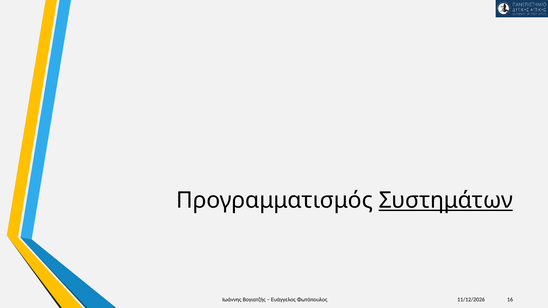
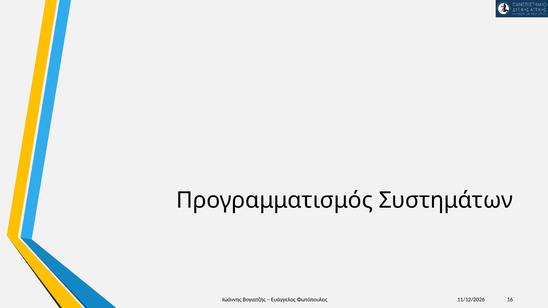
Συστημάτων underline: present -> none (446, 201)
